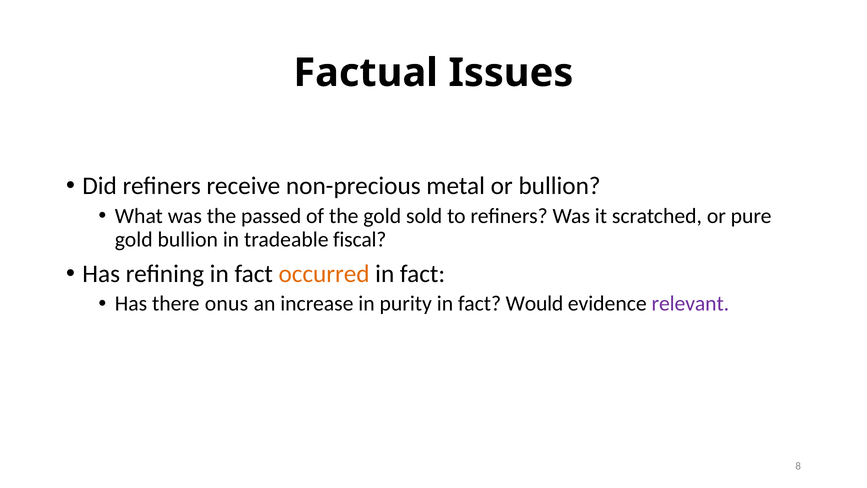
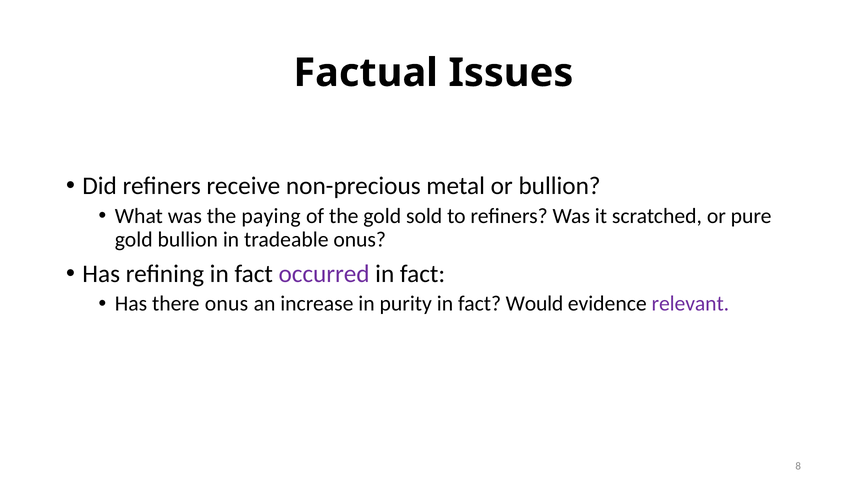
passed: passed -> paying (271, 216)
tradeable fiscal: fiscal -> onus (360, 239)
occurred colour: orange -> purple (324, 274)
